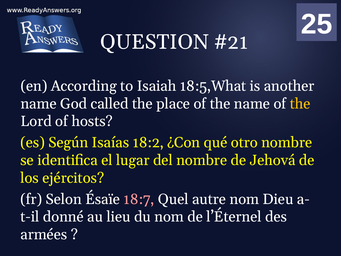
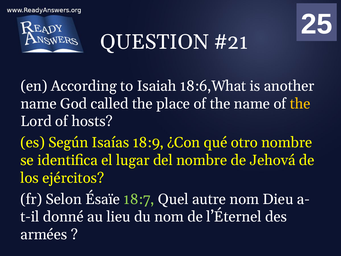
18:5,What: 18:5,What -> 18:6,What (213, 86)
18:2: 18:2 -> 18:9 (148, 142)
18:7 colour: pink -> light green (139, 199)
